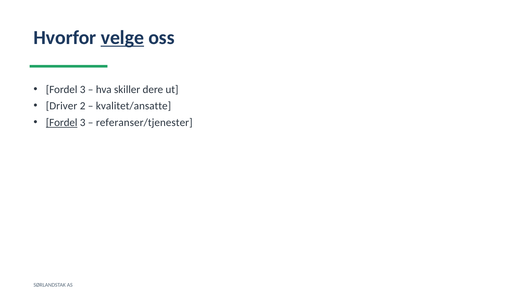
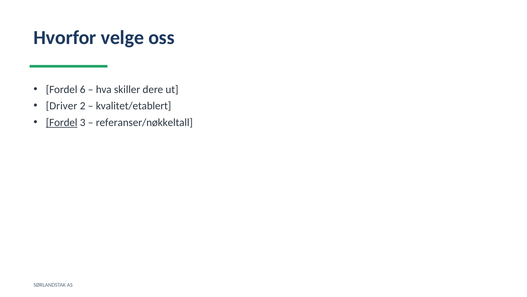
velge underline: present -> none (122, 38)
3: 3 -> 6 (83, 89)
kvalitet/ansatte: kvalitet/ansatte -> kvalitet/etablert (134, 106)
referanser/tjenester: referanser/tjenester -> referanser/nøkkeltall (144, 122)
